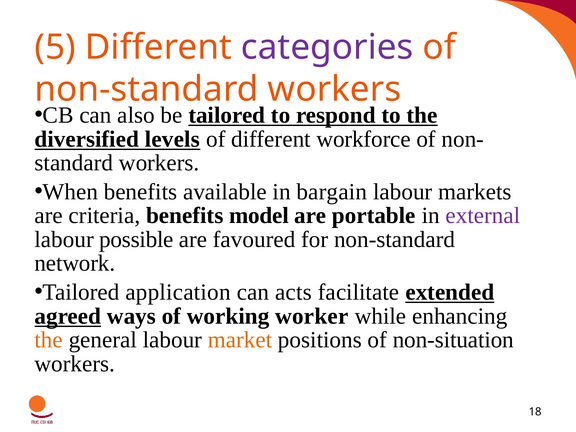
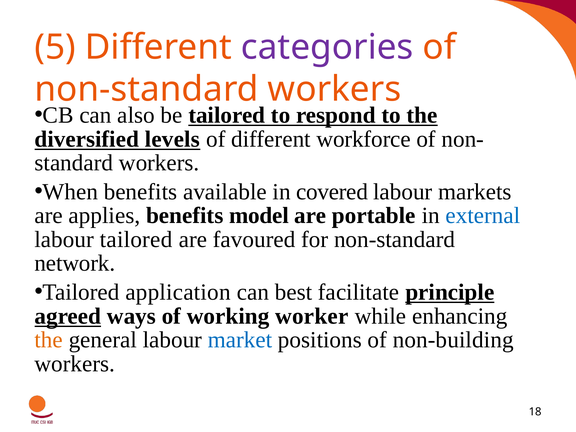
bargain: bargain -> covered (332, 192)
criteria: criteria -> applies (104, 216)
external colour: purple -> blue (483, 216)
labour possible: possible -> tailored (136, 239)
acts: acts -> best (293, 292)
extended: extended -> principle (450, 292)
market colour: orange -> blue (240, 340)
non-situation: non-situation -> non-building (453, 340)
